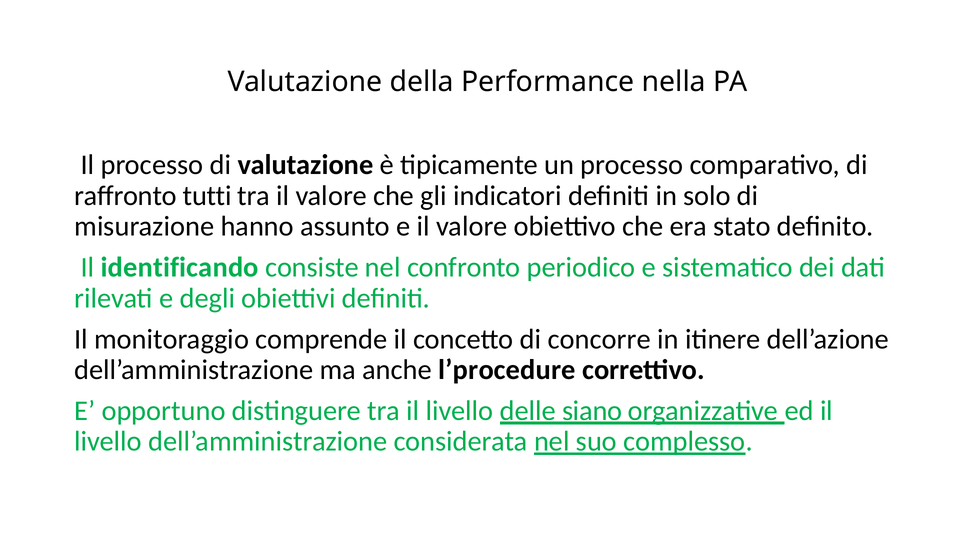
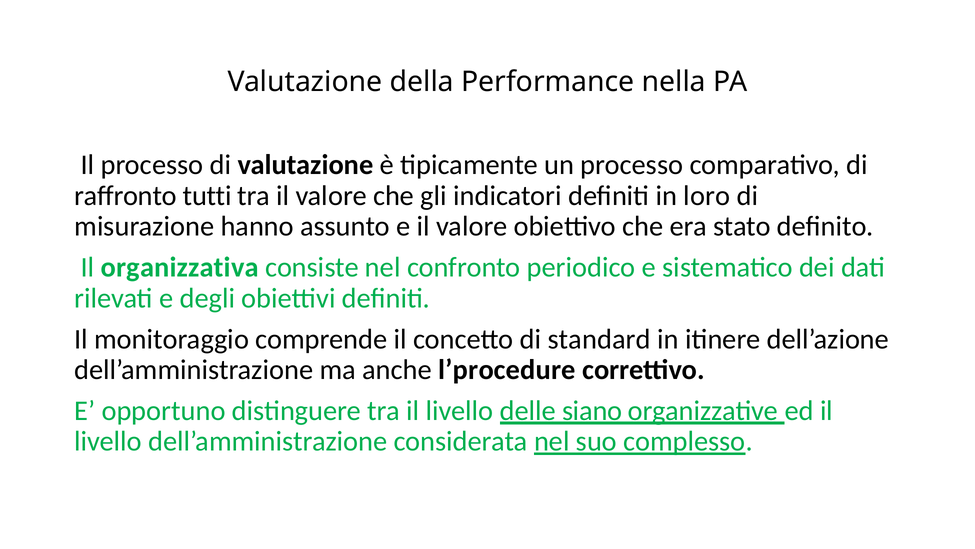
solo: solo -> loro (707, 196)
identificando: identificando -> organizzativa (180, 267)
concorre: concorre -> standard (599, 339)
